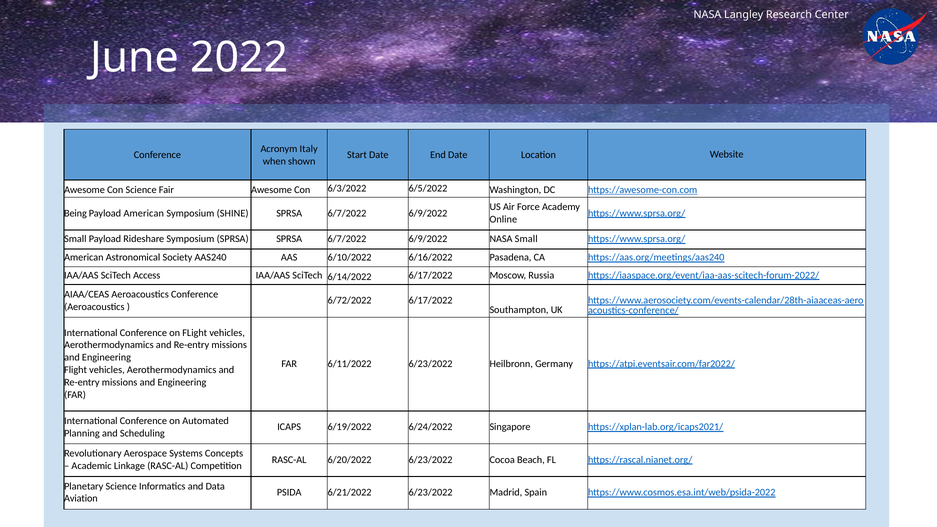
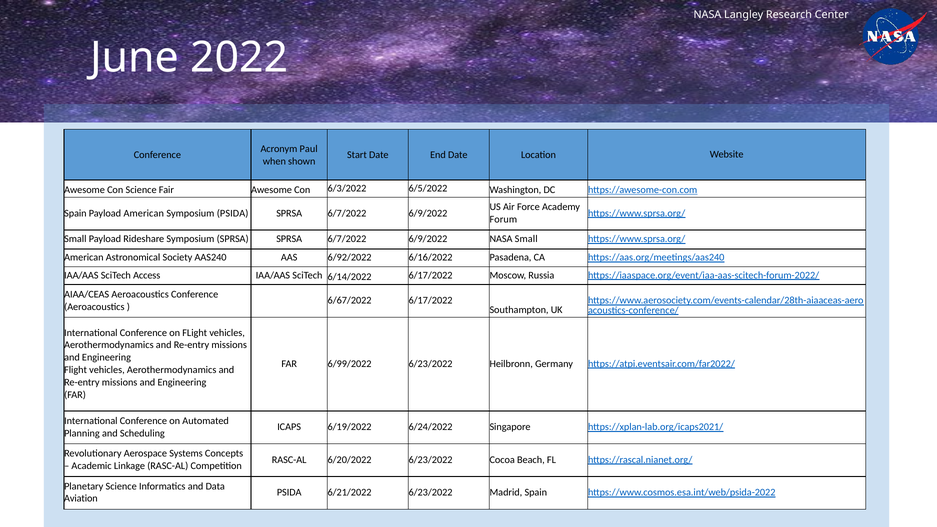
Italy: Italy -> Paul (309, 149)
Being: Being -> Spain (75, 213)
Symposium SHINE: SHINE -> PSIDA (233, 213)
Online: Online -> Forum (503, 219)
6/10/2022: 6/10/2022 -> 6/92/2022 (350, 257)
6/72/2022: 6/72/2022 -> 6/67/2022 (350, 301)
6/11/2022: 6/11/2022 -> 6/99/2022 (350, 364)
